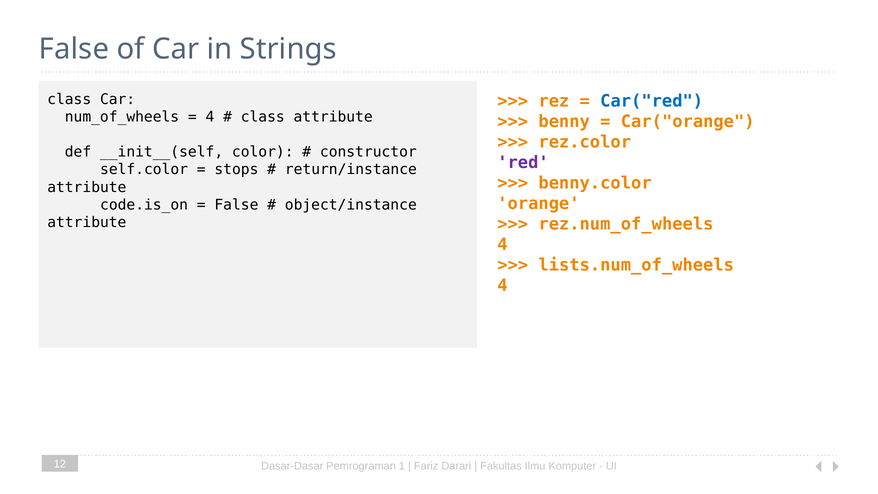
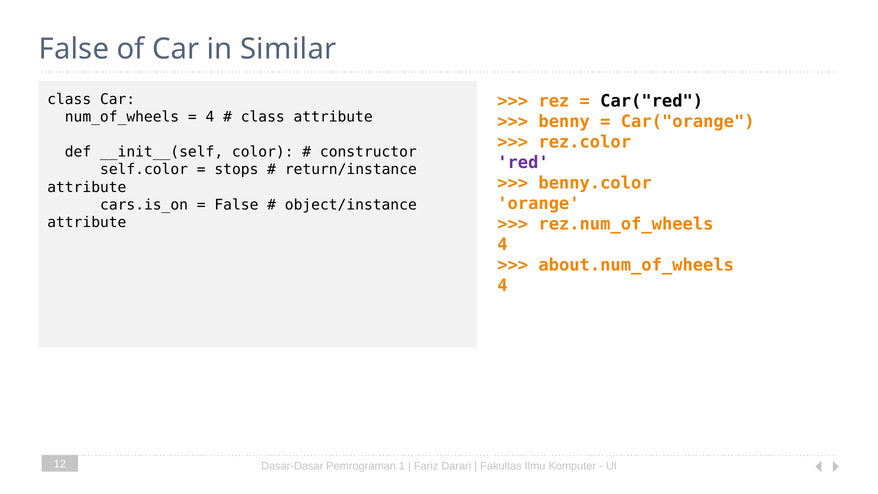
Strings: Strings -> Similar (288, 49)
Car("red colour: blue -> black (652, 101)
code.is_on: code.is_on -> cars.is_on (144, 205)
lists.num_of_wheels: lists.num_of_wheels -> about.num_of_wheels (636, 265)
